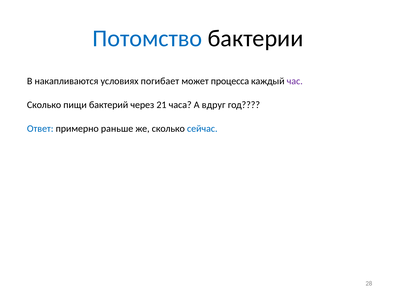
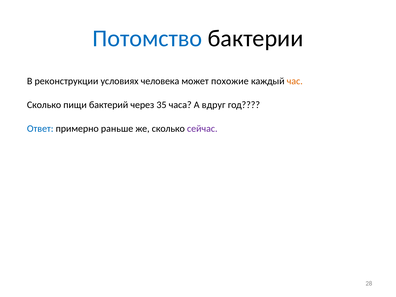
накапливаются: накапливаются -> реконструкции (66, 81)
погибает: погибает -> человека (160, 81)
процесса: процесса -> похожие (230, 81)
час colour: purple -> orange (295, 81)
21: 21 -> 35 (161, 105)
сейчас colour: blue -> purple (202, 129)
